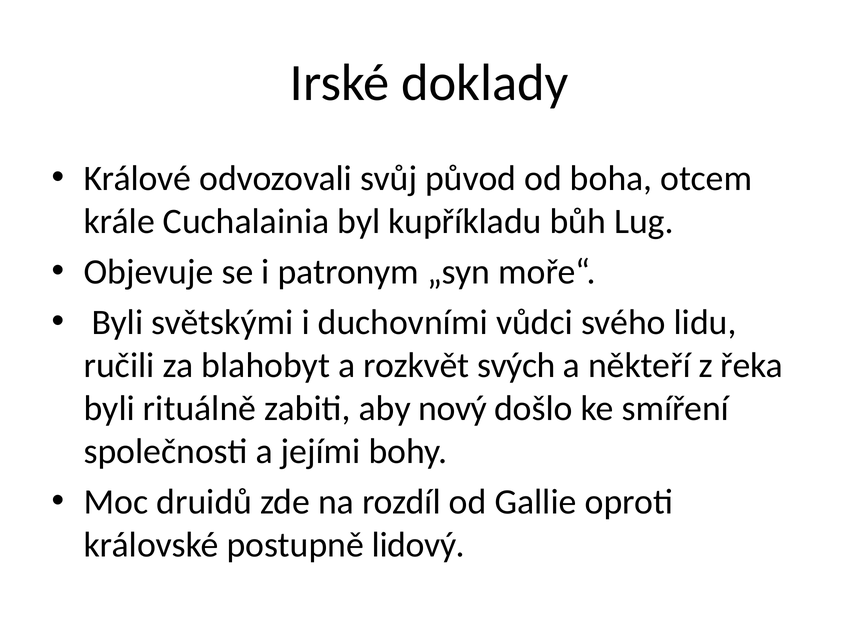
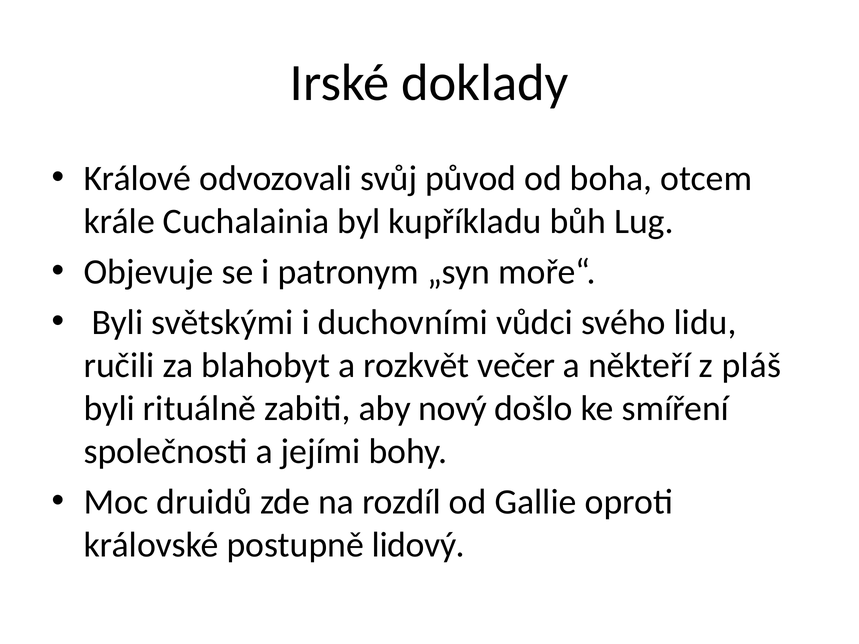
svých: svých -> večer (516, 366)
řeka: řeka -> pláš (751, 366)
